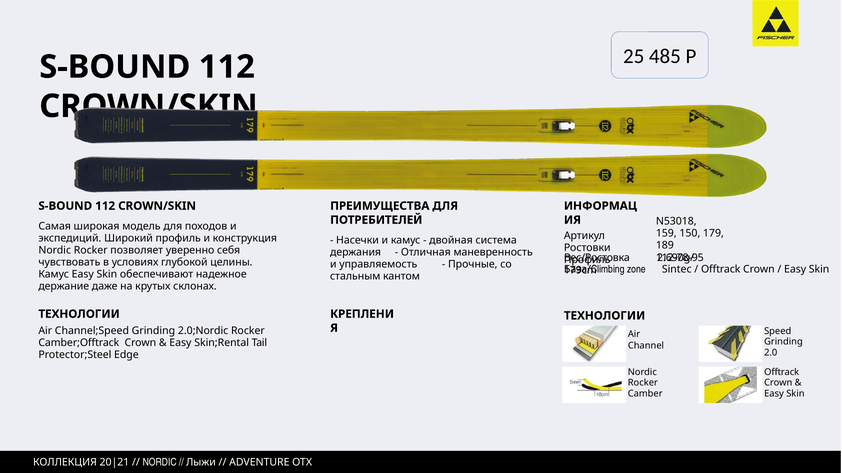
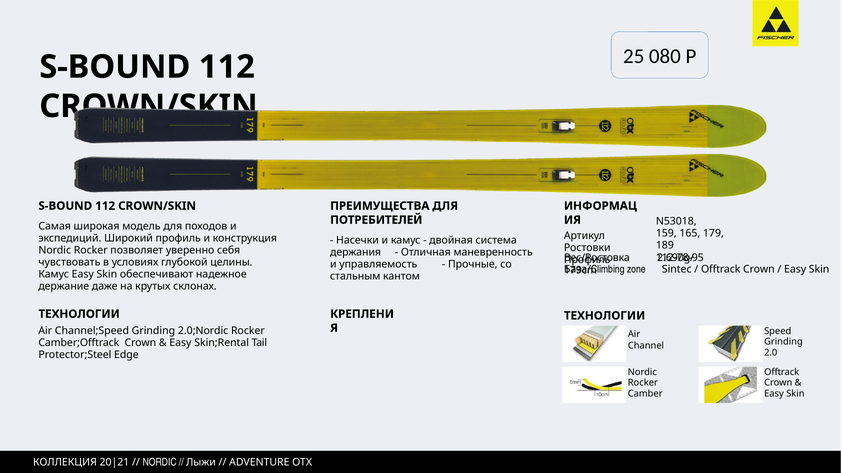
485: 485 -> 080 (665, 56)
150: 150 -> 165 (690, 233)
